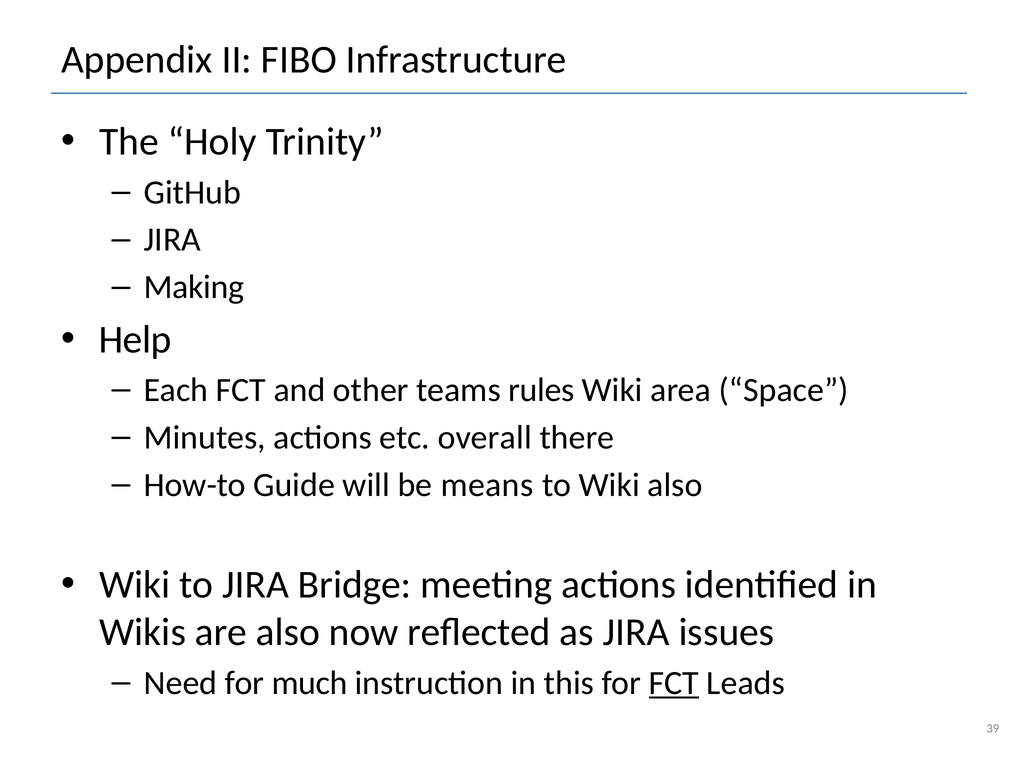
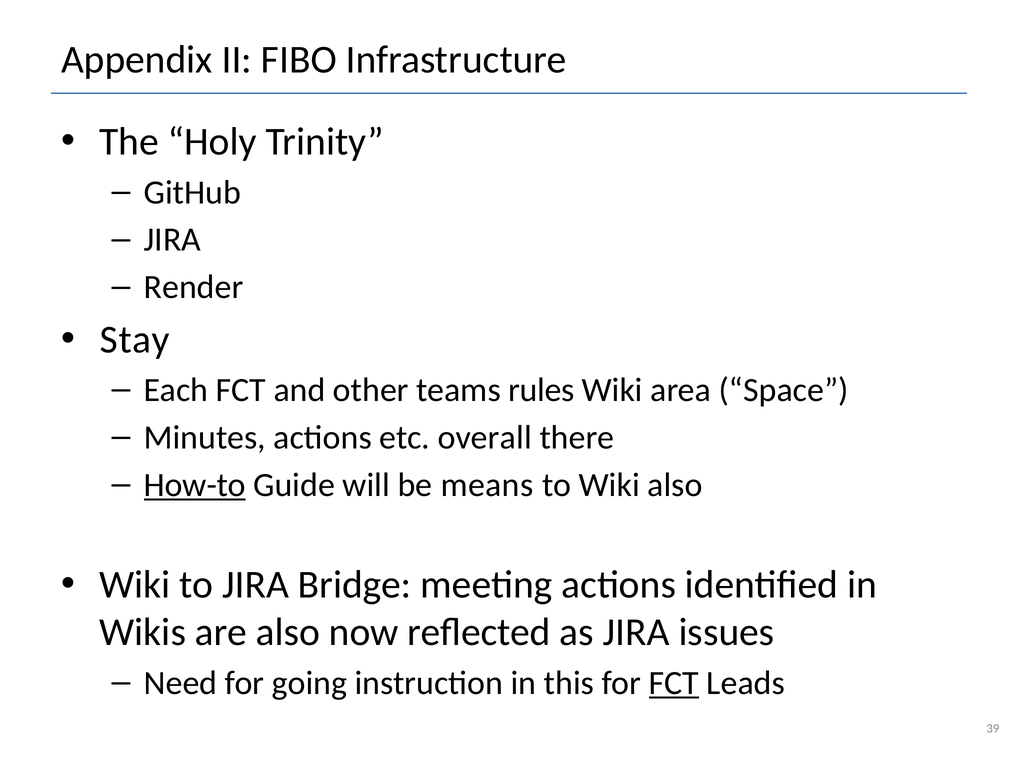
Making: Making -> Render (194, 287)
Help: Help -> Stay (135, 340)
How-to underline: none -> present (195, 485)
much: much -> going (309, 683)
